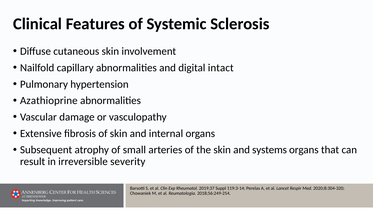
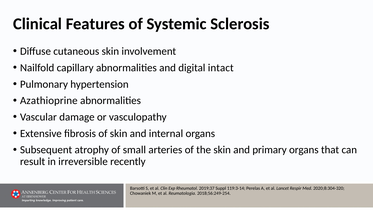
systems: systems -> primary (270, 150)
severity: severity -> recently (128, 162)
